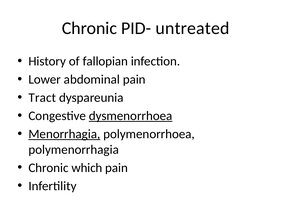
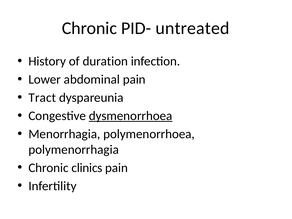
fallopian: fallopian -> duration (105, 61)
Menorrhagia underline: present -> none (64, 134)
which: which -> clinics (87, 168)
